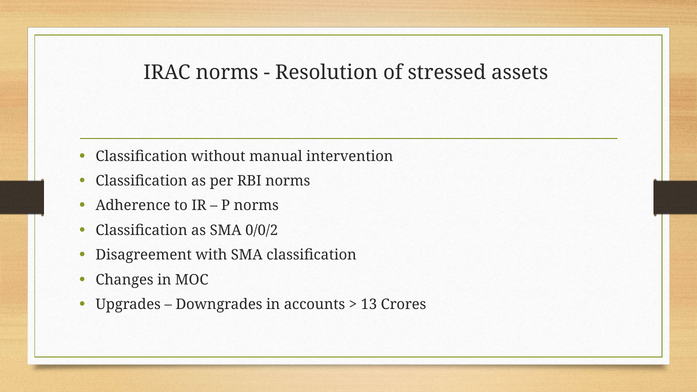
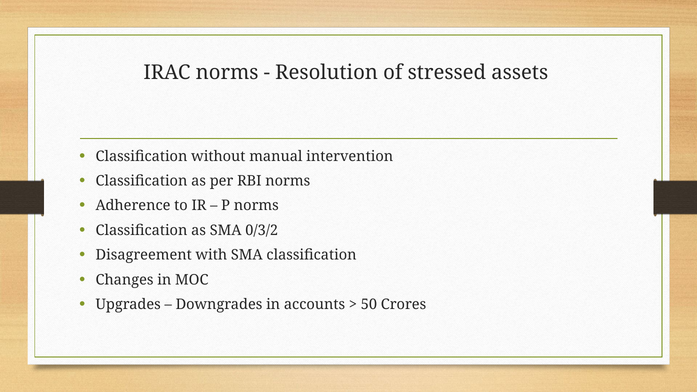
0/0/2: 0/0/2 -> 0/3/2 (262, 230)
13: 13 -> 50 (369, 304)
